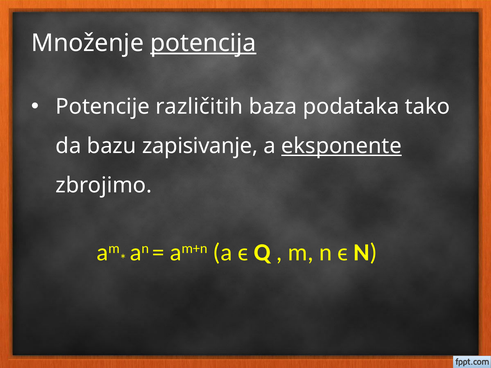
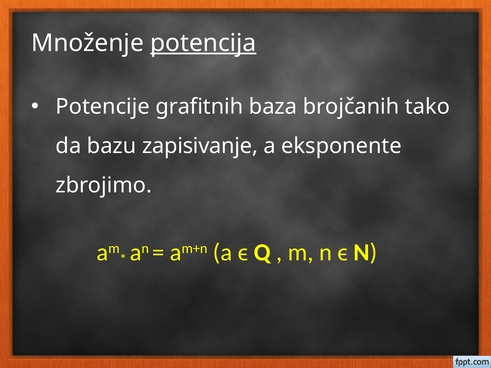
različitih: različitih -> grafitnih (199, 107)
podataka: podataka -> brojčanih (351, 107)
eksponente underline: present -> none (342, 146)
